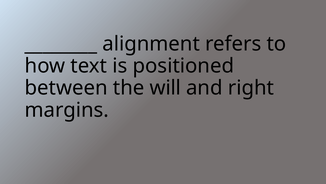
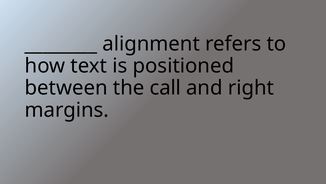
will: will -> call (165, 88)
